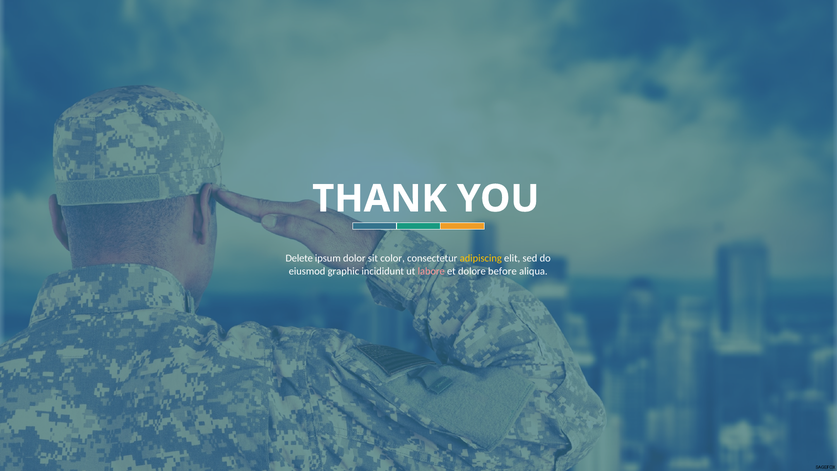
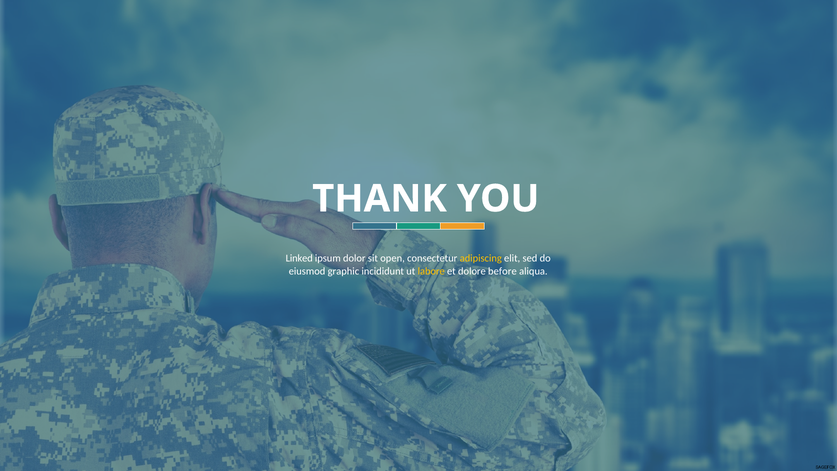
Delete: Delete -> Linked (299, 258)
color: color -> open (393, 258)
labore colour: pink -> yellow (431, 271)
